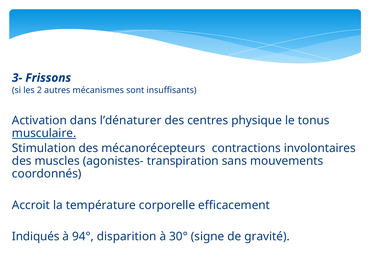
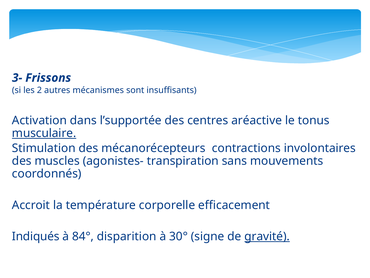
l’dénaturer: l’dénaturer -> l’supportée (131, 120)
physique: physique -> aréactive (257, 120)
94°: 94° -> 84° (83, 236)
gravité underline: none -> present (267, 236)
